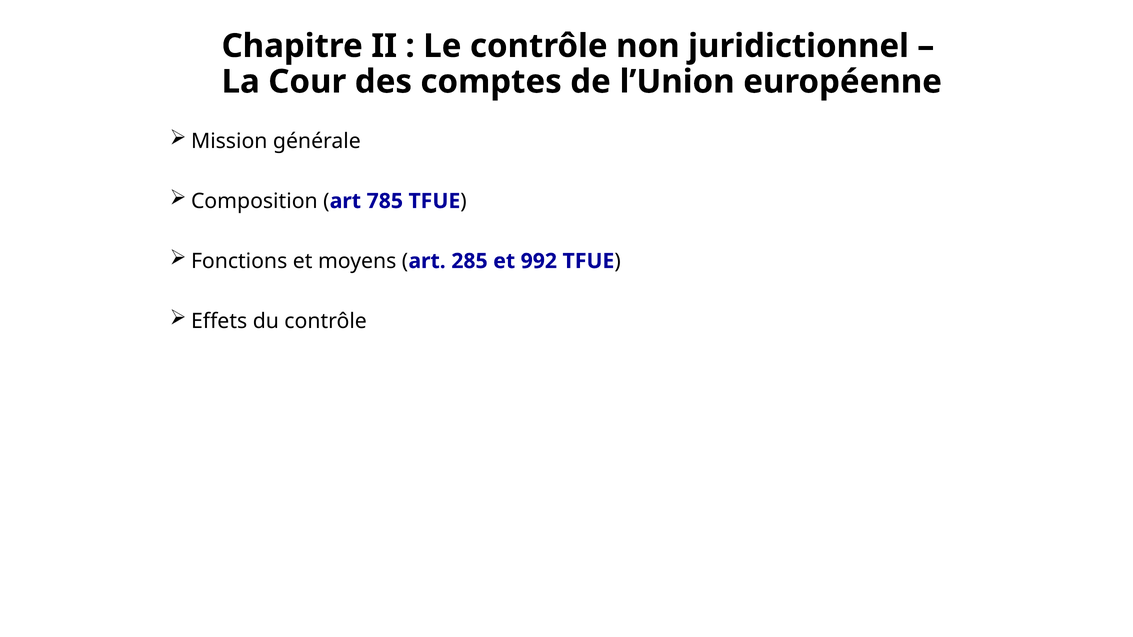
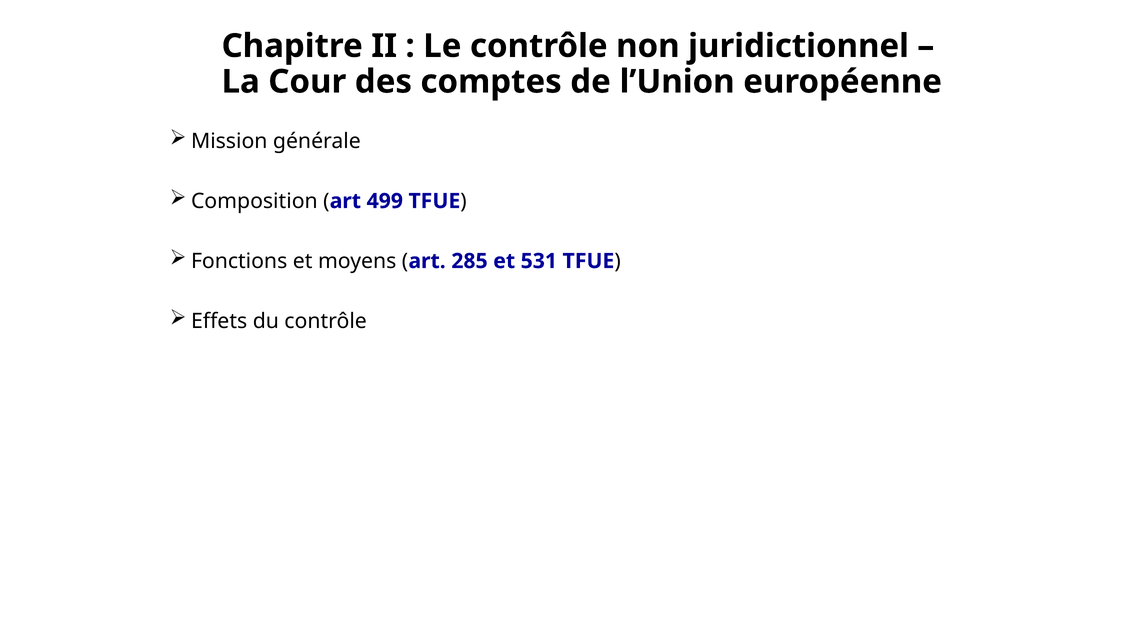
785: 785 -> 499 (385, 201)
992: 992 -> 531 (539, 261)
